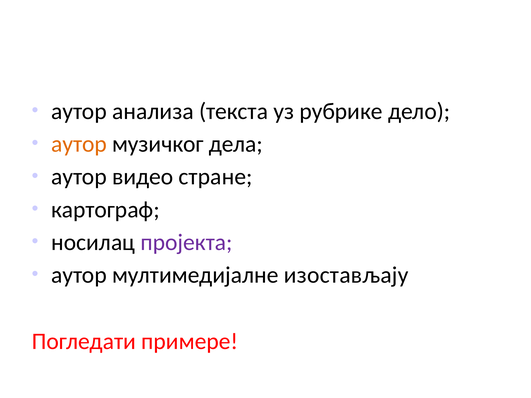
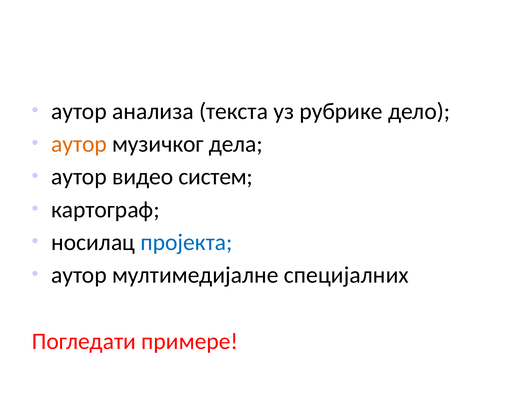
стране: стране -> систем (216, 177)
пројекта colour: purple -> blue (187, 243)
изостављају: изостављају -> специјалних (346, 275)
